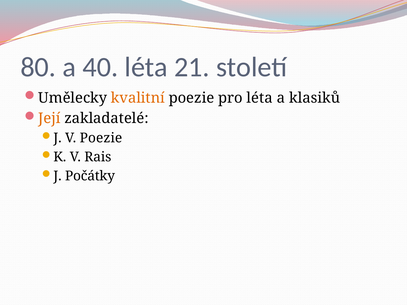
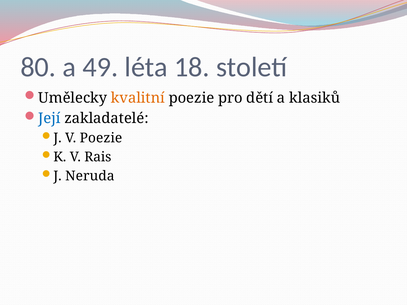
40: 40 -> 49 (100, 67)
21: 21 -> 18 (192, 67)
pro léta: léta -> dětí (260, 98)
Její colour: orange -> blue (49, 119)
Počátky: Počátky -> Neruda (90, 176)
